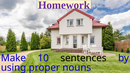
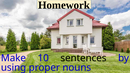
Homework colour: purple -> black (64, 5)
